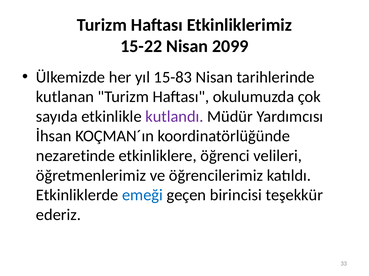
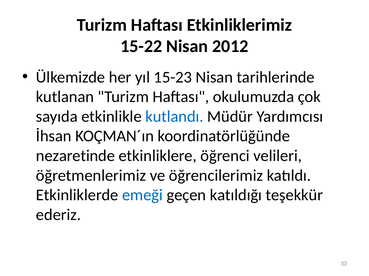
2099: 2099 -> 2012 (230, 46)
15-83: 15-83 -> 15-23 (173, 77)
kutlandı colour: purple -> blue (174, 117)
birincisi: birincisi -> katıldığı (236, 196)
